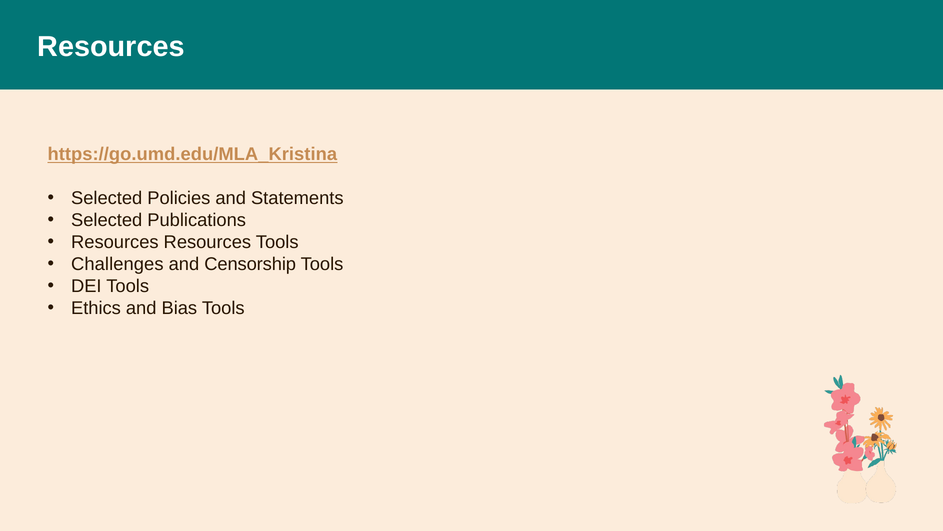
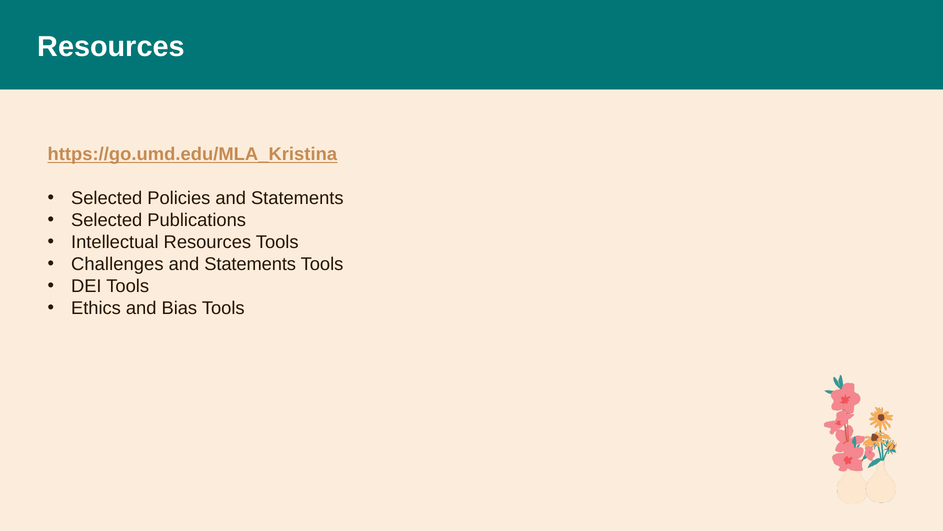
Resources: Resources -> Intellectual (115, 242)
Censorship: Censorship -> Statements (250, 264)
